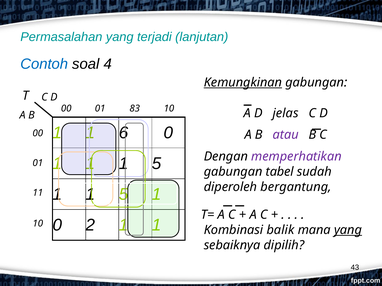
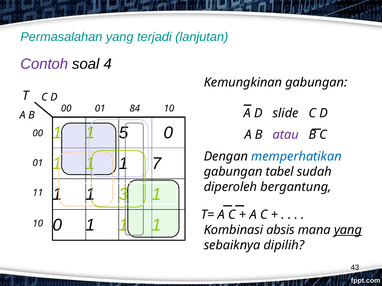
Contoh colour: blue -> purple (44, 64)
Kemungkinan underline: present -> none (243, 83)
83: 83 -> 84 (135, 109)
jelas: jelas -> slide (286, 113)
6: 6 -> 5 (124, 133)
memperhatikan colour: purple -> blue (296, 157)
5: 5 -> 7 (157, 164)
5: 5 -> 3 (124, 195)
2: 2 -> 1 (90, 226)
balik: balik -> absis (281, 230)
